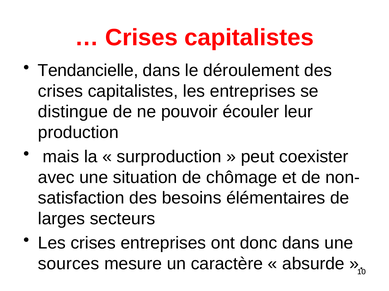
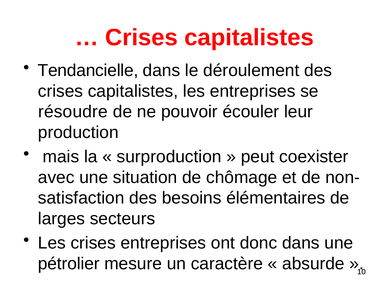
distingue: distingue -> résoudre (73, 112)
sources: sources -> pétrolier (69, 264)
